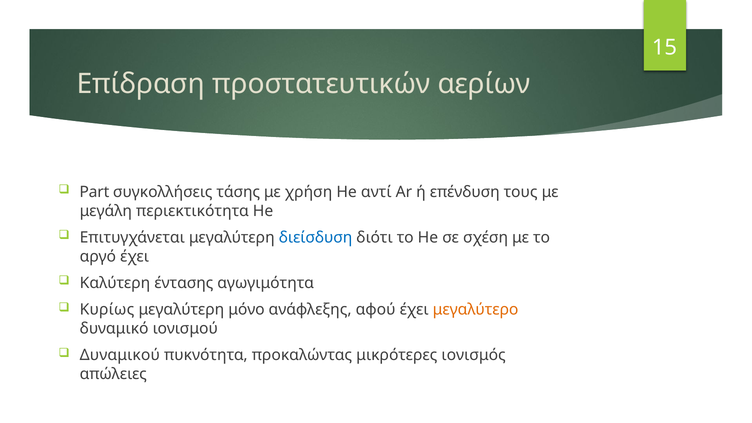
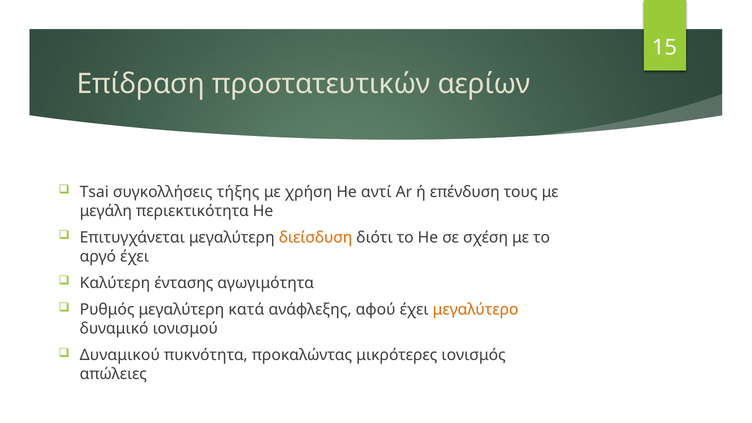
Part: Part -> Tsai (94, 192)
τάσης: τάσης -> τήξης (238, 192)
διείσδυση colour: blue -> orange (316, 238)
Κυρίως: Κυρίως -> Ρυθμός (107, 310)
μόνο: μόνο -> κατά (246, 310)
